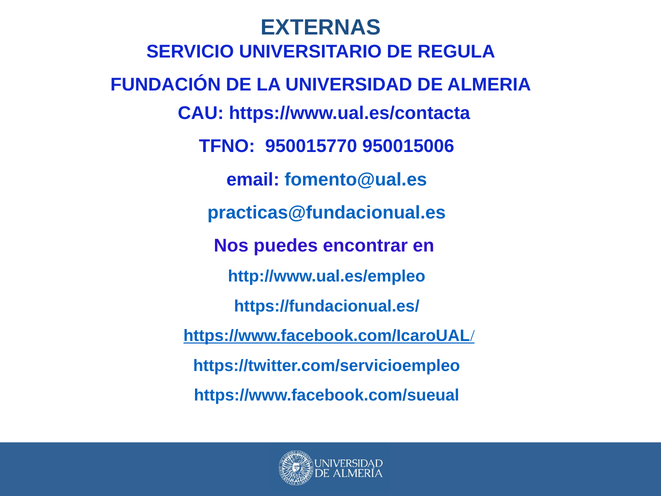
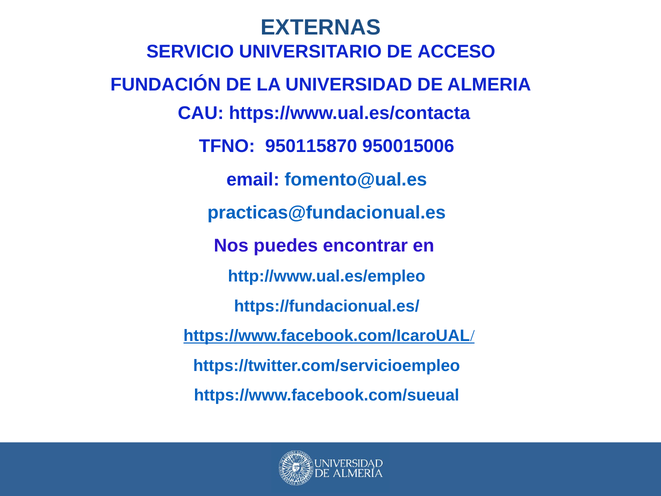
REGULA: REGULA -> ACCESO (456, 52)
950015770: 950015770 -> 950115870 (311, 146)
